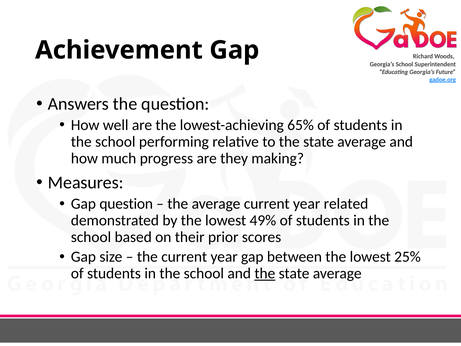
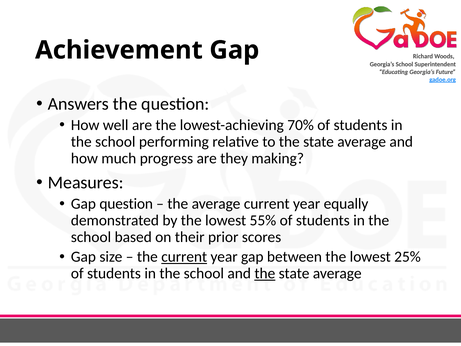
65%: 65% -> 70% (301, 125)
related: related -> equally (346, 204)
49%: 49% -> 55% (263, 220)
current underline: none -> present (184, 257)
